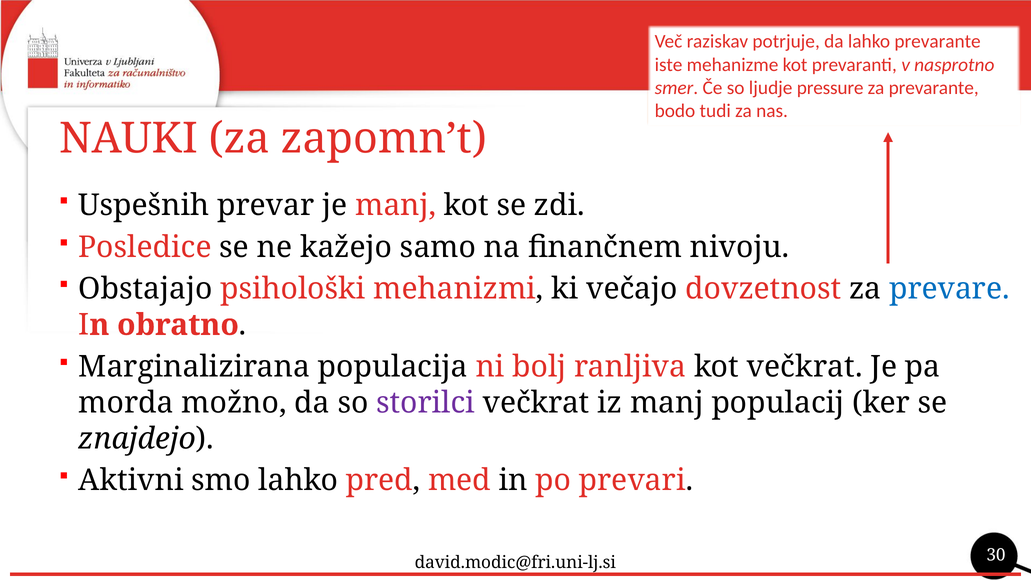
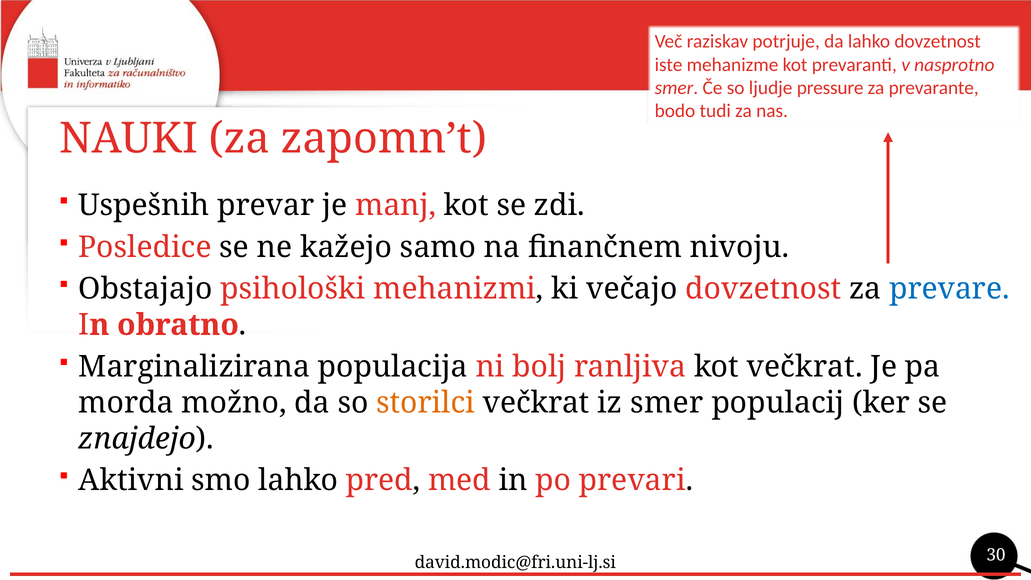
lahko prevarante: prevarante -> dovzetnost (938, 42)
storilci colour: purple -> orange (426, 403)
iz manj: manj -> smer (667, 403)
